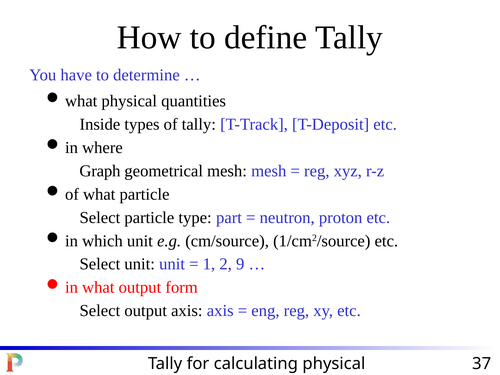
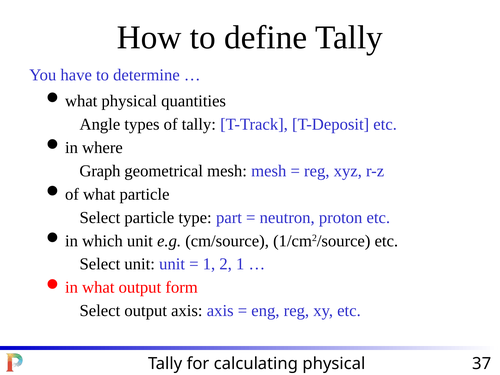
Inside: Inside -> Angle (100, 124)
2 9: 9 -> 1 (240, 264)
